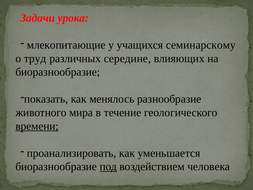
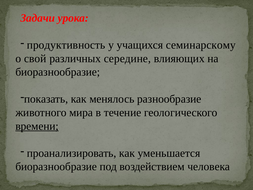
млекопитающие: млекопитающие -> продуктивность (66, 45)
труд: труд -> свой (35, 58)
под underline: present -> none (108, 166)
